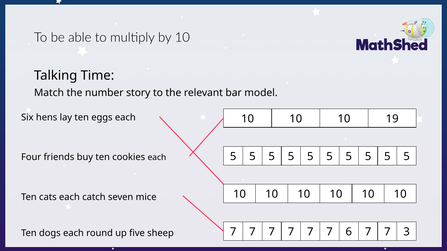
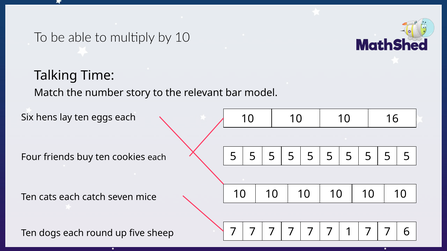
19: 19 -> 16 (392, 119)
6: 6 -> 1 (349, 232)
3: 3 -> 6 (407, 232)
